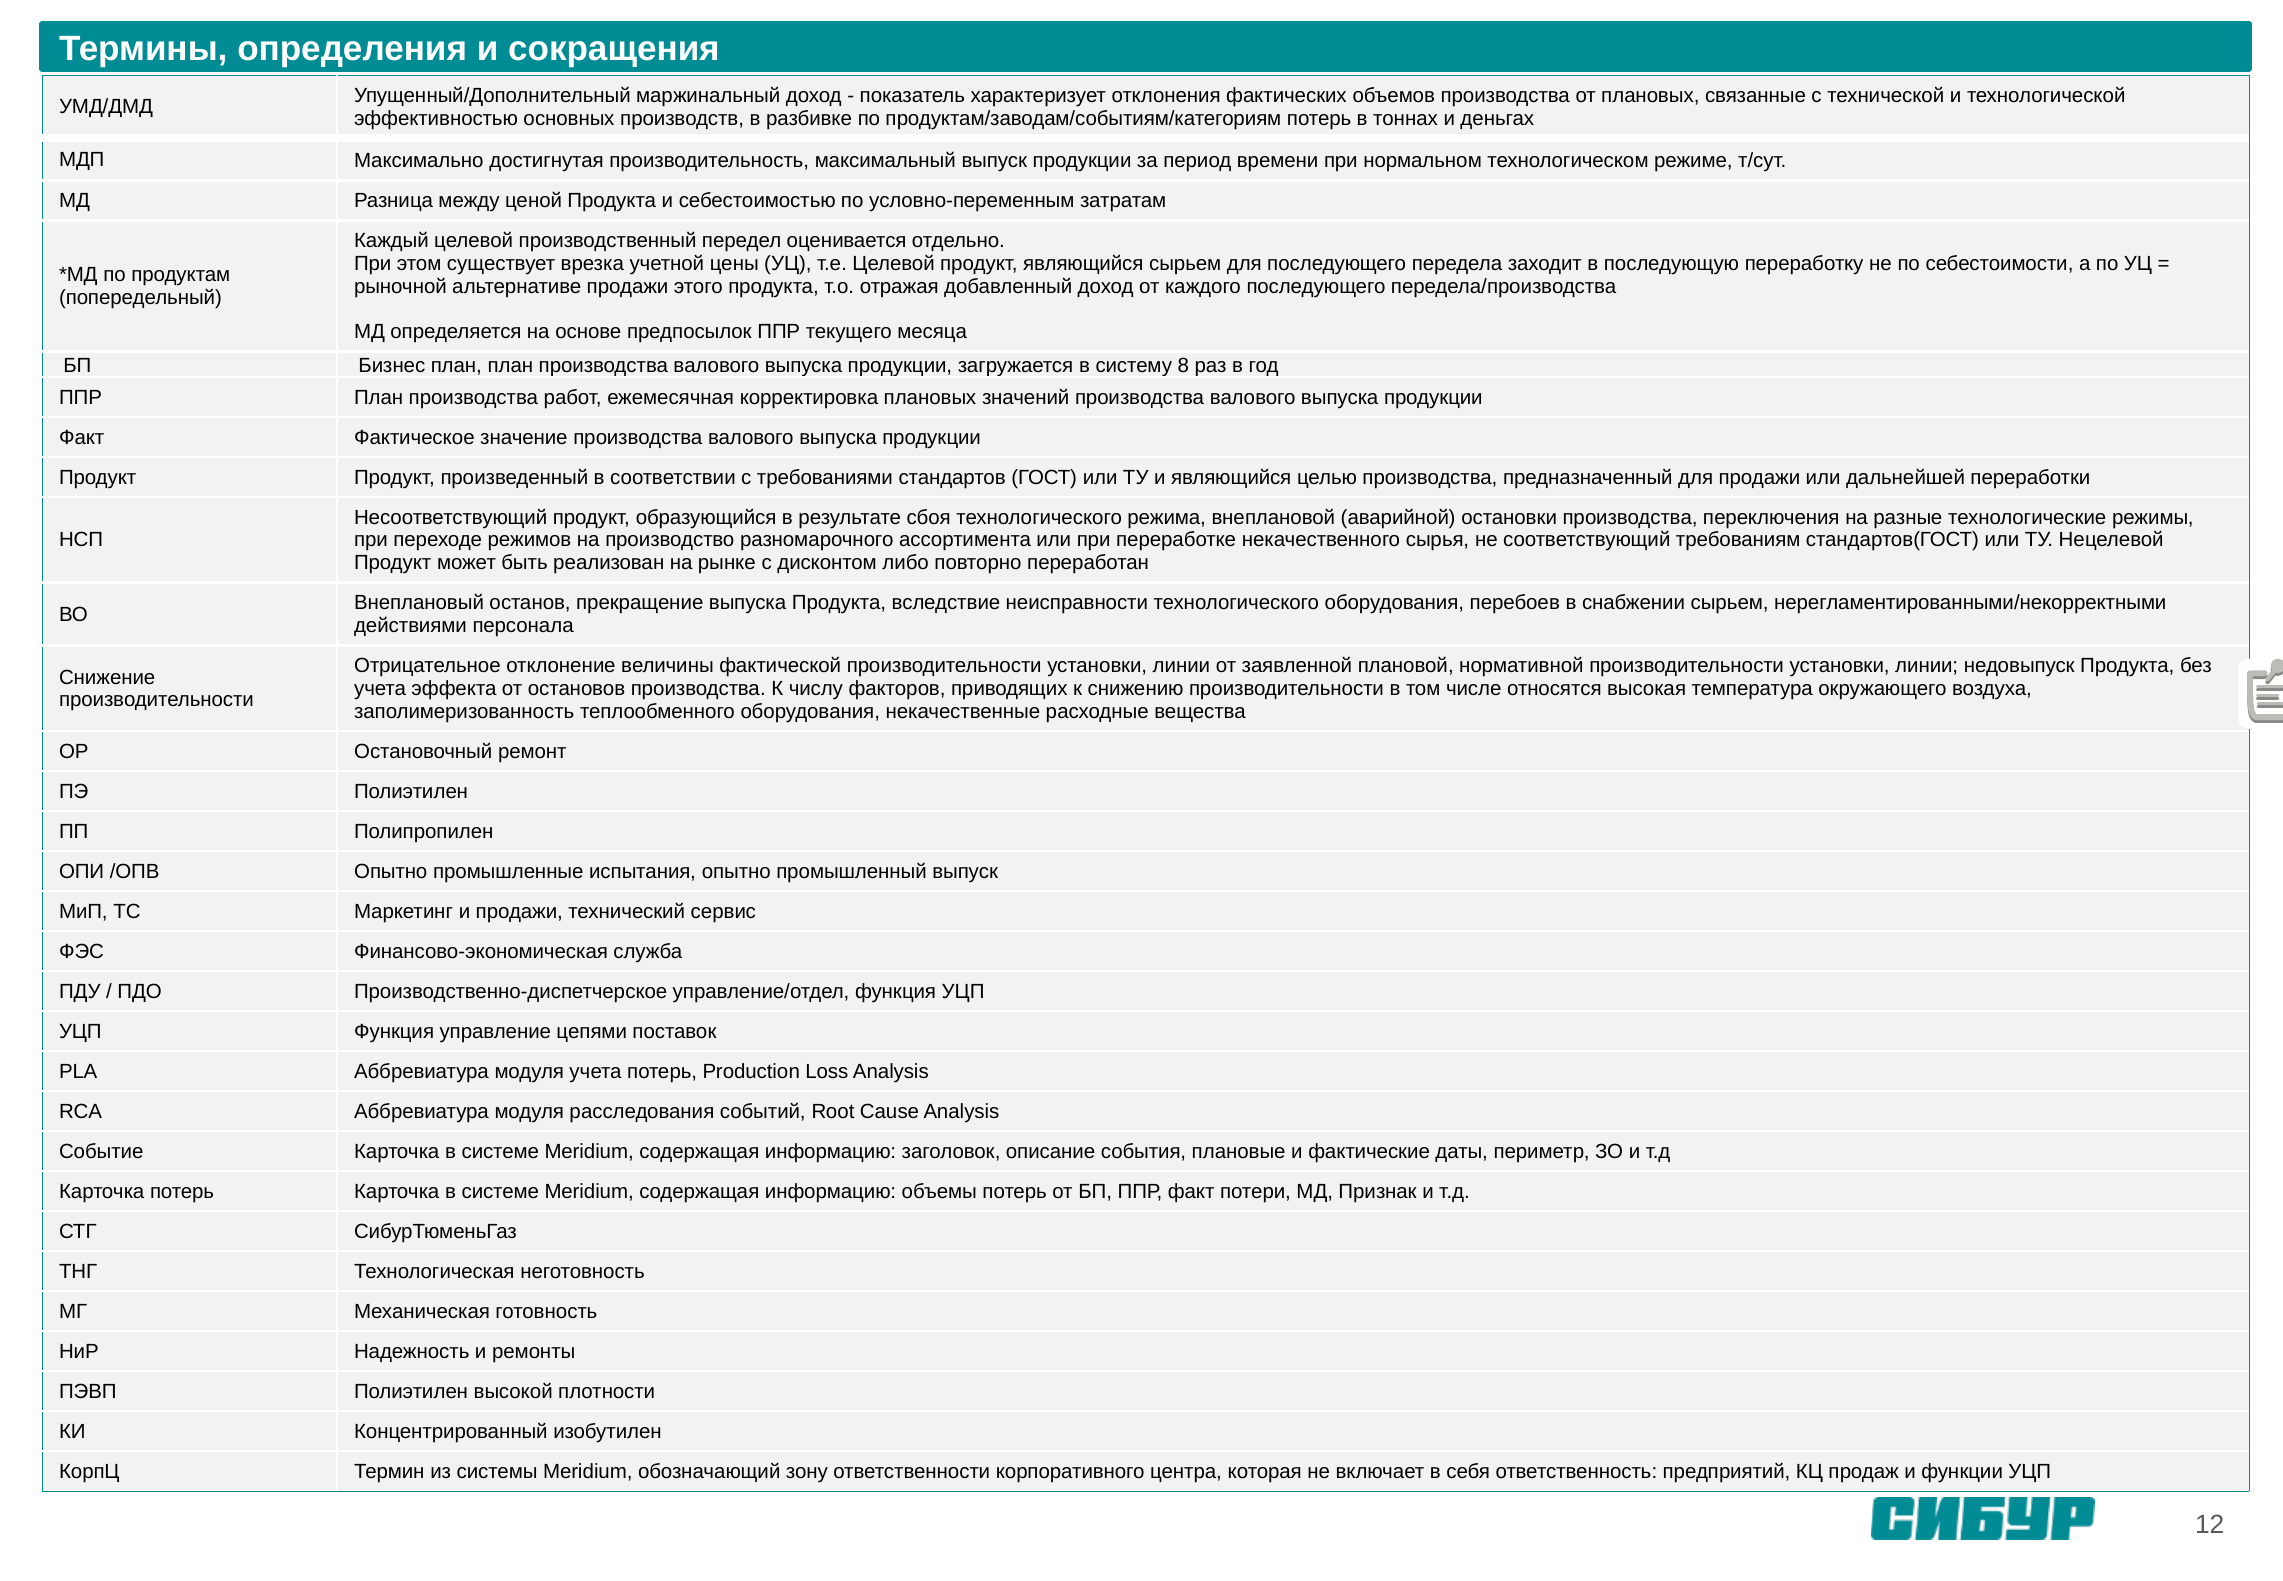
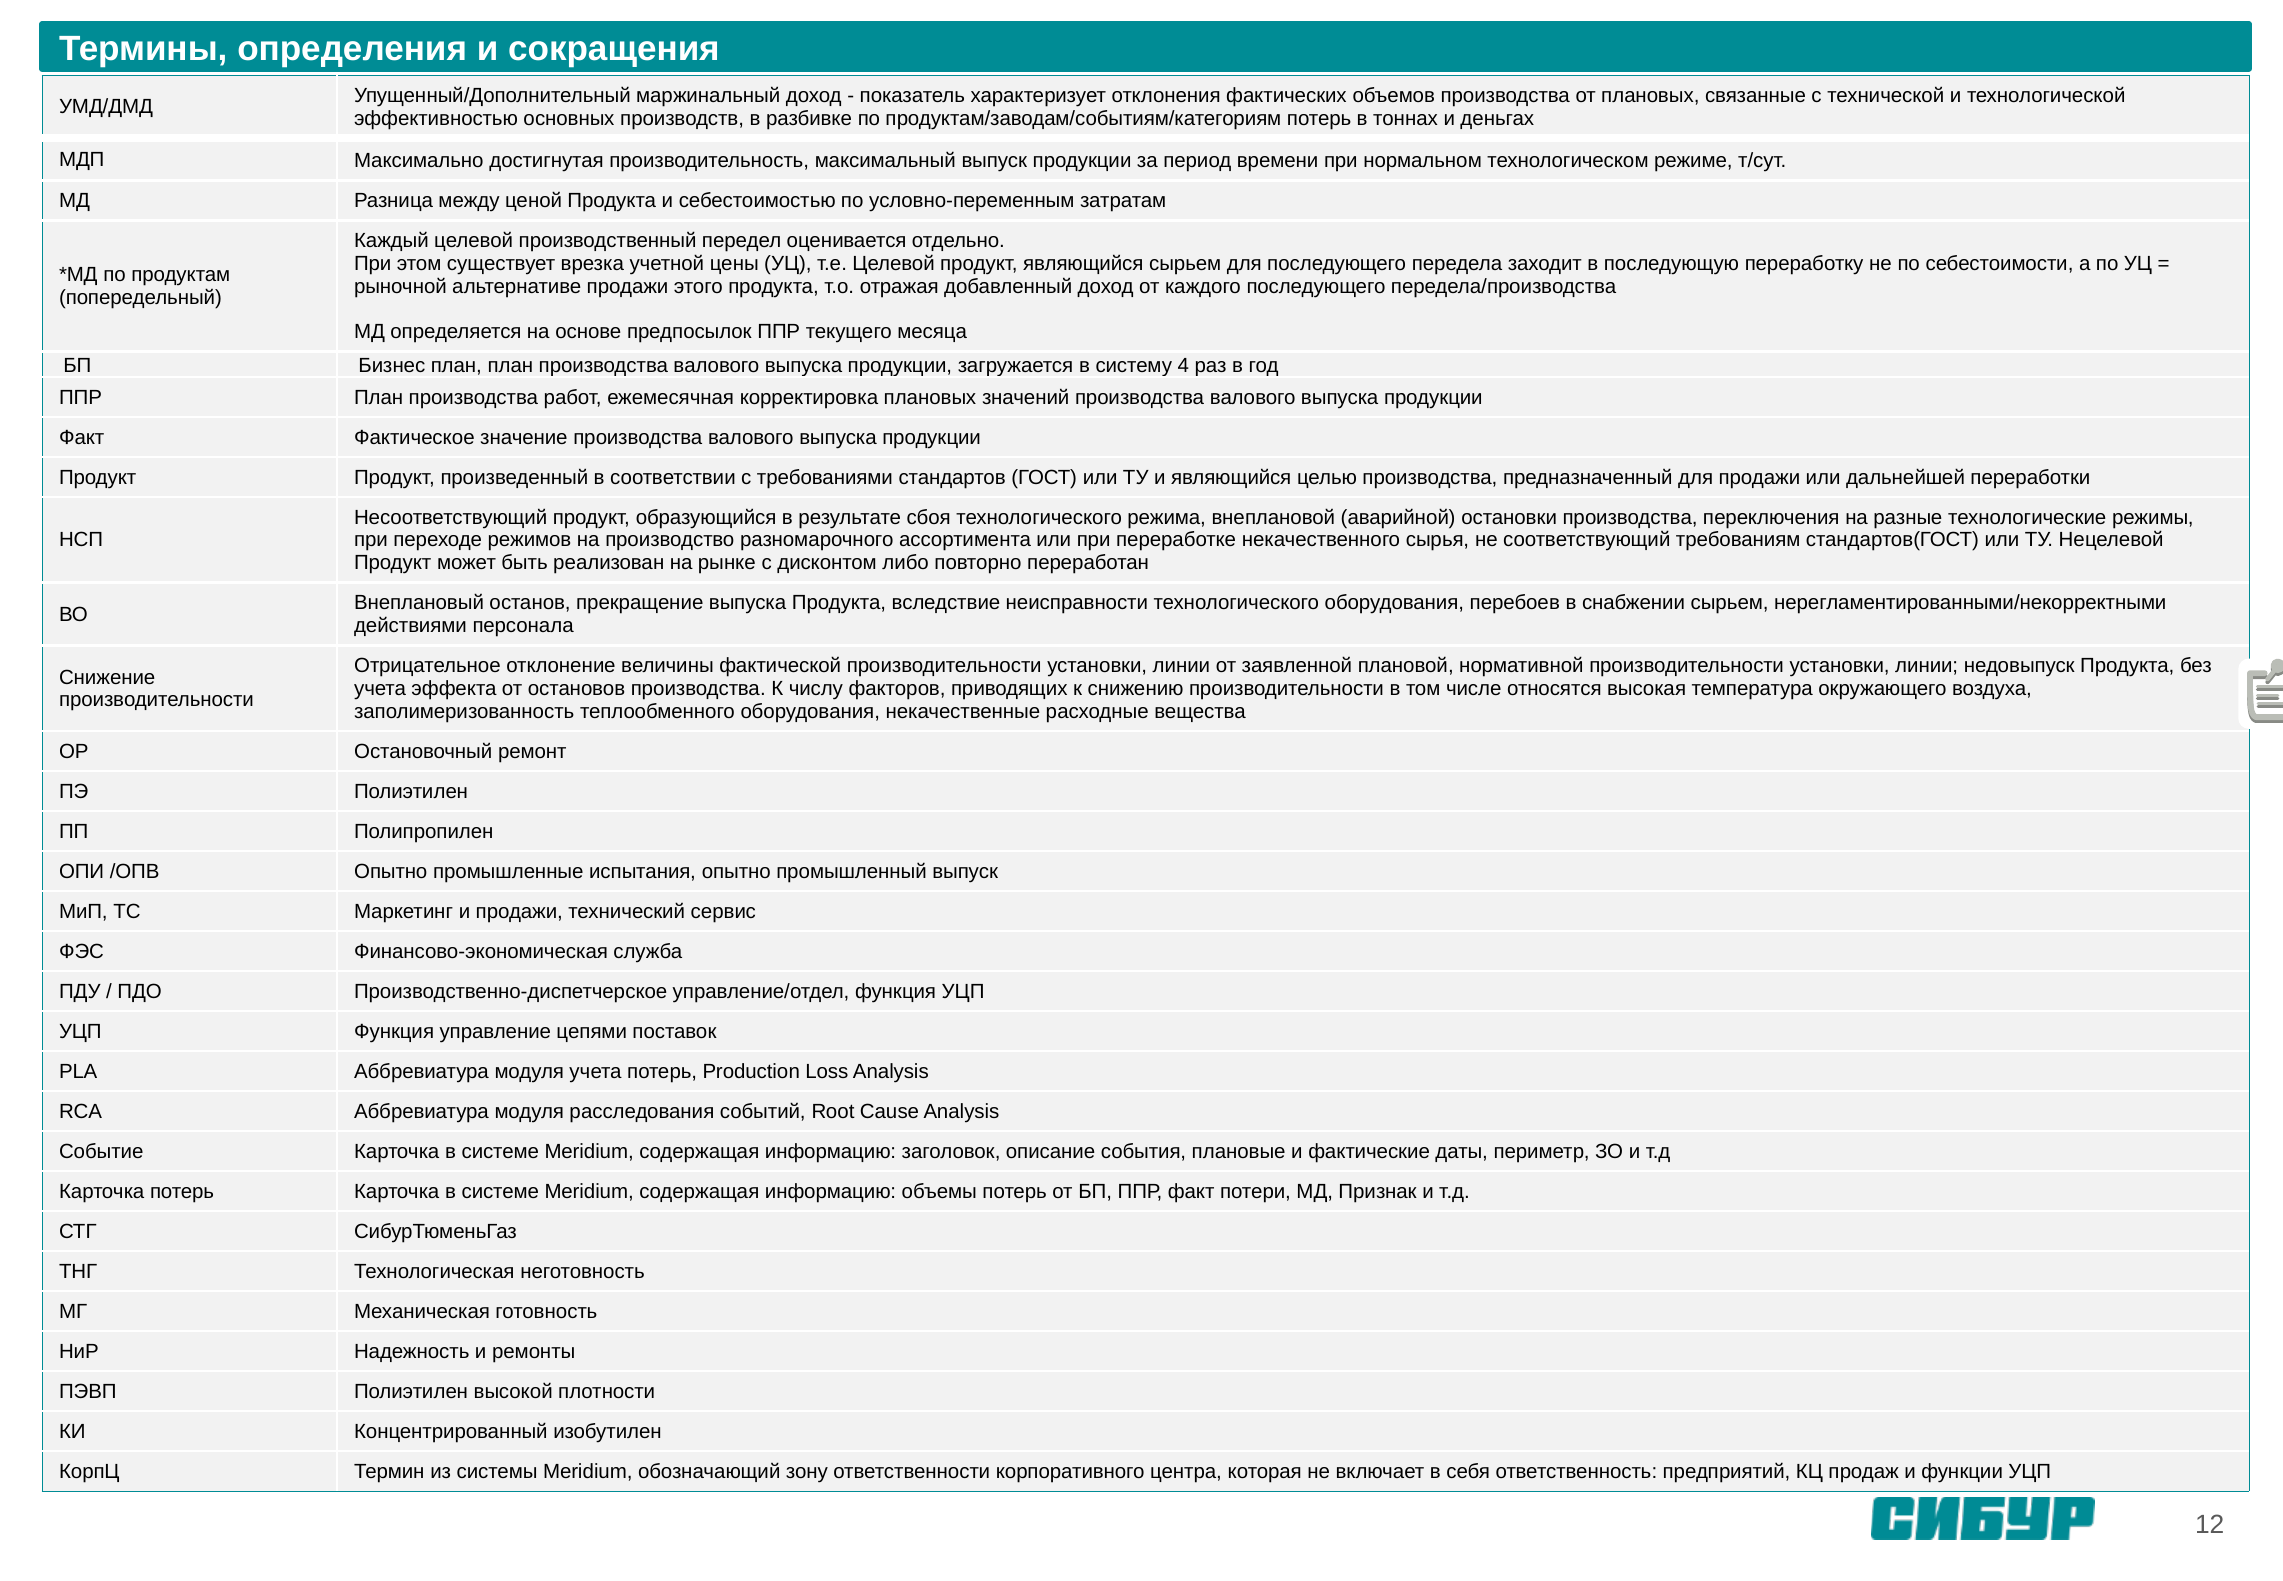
8: 8 -> 4 (1183, 366)
